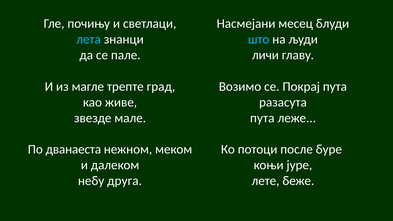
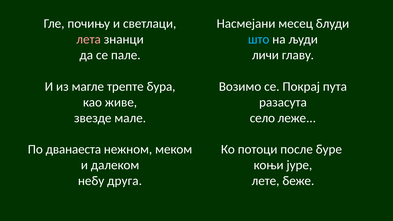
лета colour: light blue -> pink (89, 39)
град: град -> бура (161, 87)
пута: пута -> село (262, 118)
